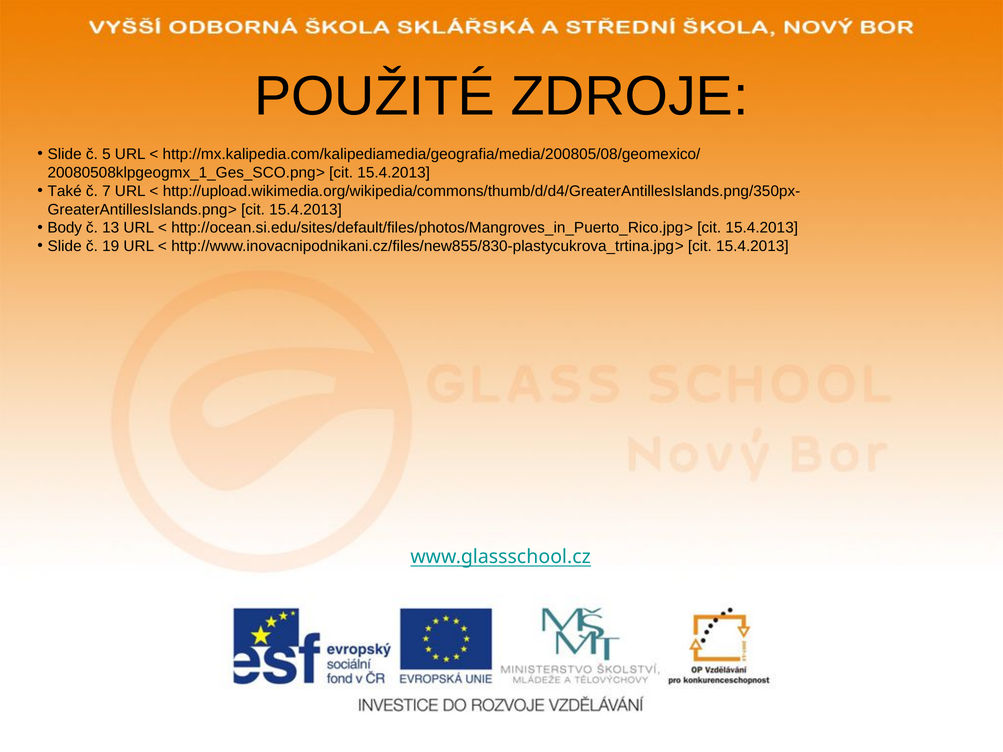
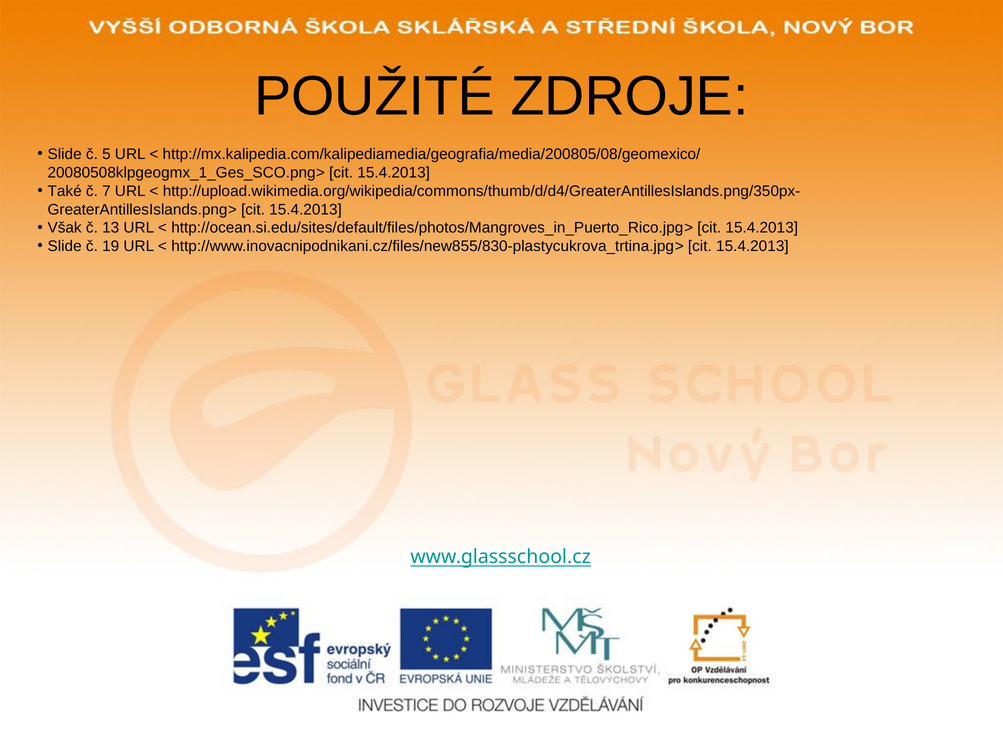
Body: Body -> Však (65, 228)
